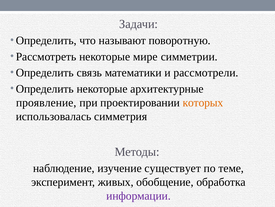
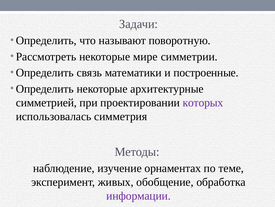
рассмотрели: рассмотрели -> построенные (206, 72)
проявление: проявление -> симметрией (46, 102)
которых colour: orange -> purple (203, 102)
существует: существует -> орнаментах (173, 168)
